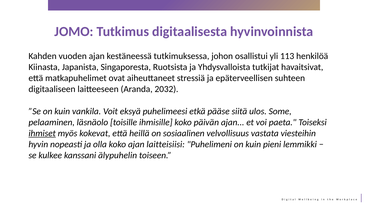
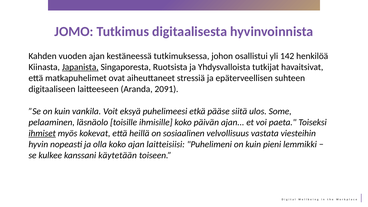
113: 113 -> 142 (287, 56)
Japanista underline: none -> present (80, 67)
2032: 2032 -> 2091 (166, 89)
älypuhelin: älypuhelin -> käytetään (118, 155)
